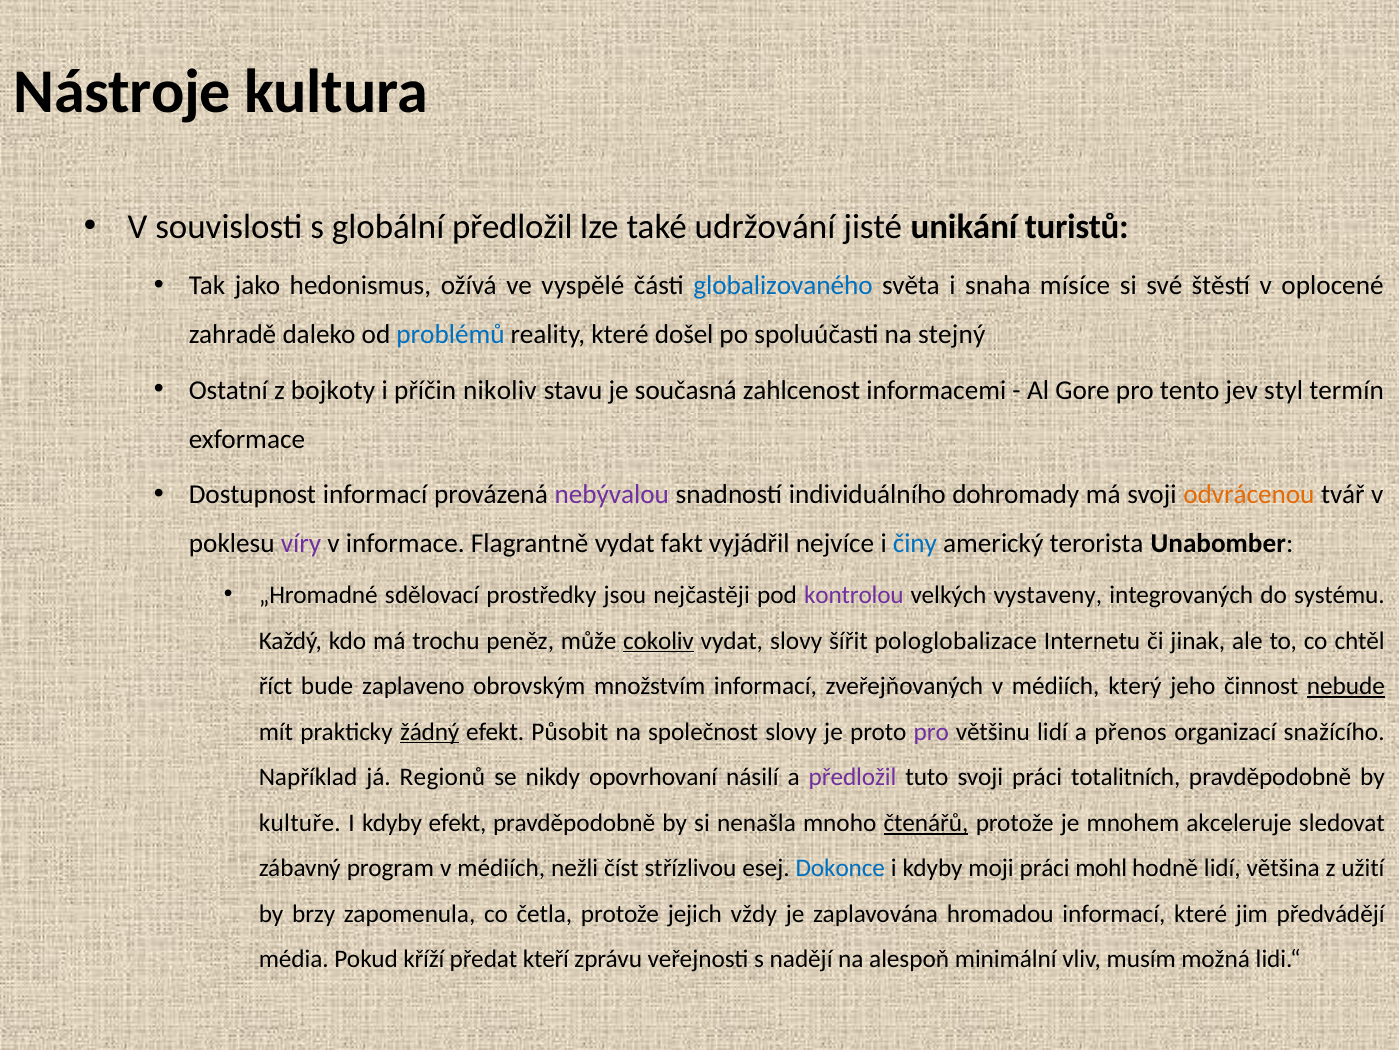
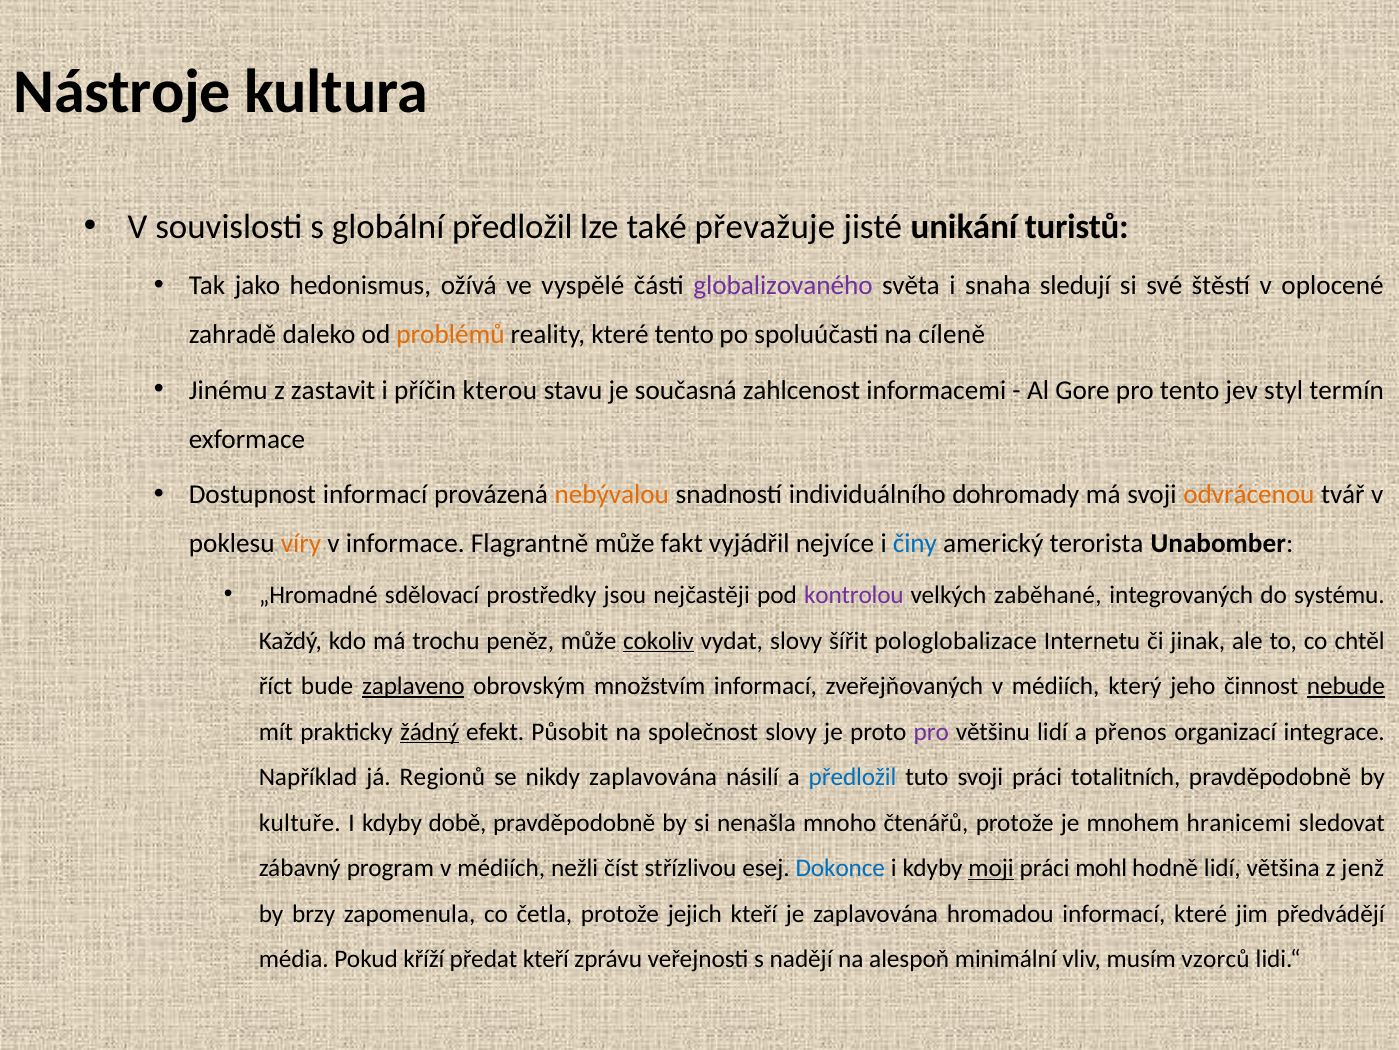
udržování: udržování -> převažuje (765, 226)
globalizovaného colour: blue -> purple (783, 286)
mísíce: mísíce -> sledují (1075, 286)
problémů colour: blue -> orange (450, 335)
které došel: došel -> tento (684, 335)
stejný: stejný -> cíleně (952, 335)
Ostatní: Ostatní -> Jinému (228, 390)
bojkoty: bojkoty -> zastavit (333, 390)
nikoliv: nikoliv -> kterou (500, 390)
nebývalou colour: purple -> orange (612, 494)
víry colour: purple -> orange (301, 543)
Flagrantně vydat: vydat -> může (625, 543)
vystaveny: vystaveny -> zaběhané (1048, 595)
zaplaveno underline: none -> present (413, 686)
snažícího: snažícího -> integrace (1334, 731)
nikdy opovrhovaní: opovrhovaní -> zaplavována (653, 777)
předložil colour: purple -> blue (853, 777)
kdyby efekt: efekt -> době (458, 822)
čtenářů underline: present -> none (926, 822)
akceleruje: akceleruje -> hranicemi (1239, 822)
moji underline: none -> present (991, 868)
užití: užití -> jenž (1363, 868)
jejich vždy: vždy -> kteří (754, 913)
možná: možná -> vzorců (1216, 959)
